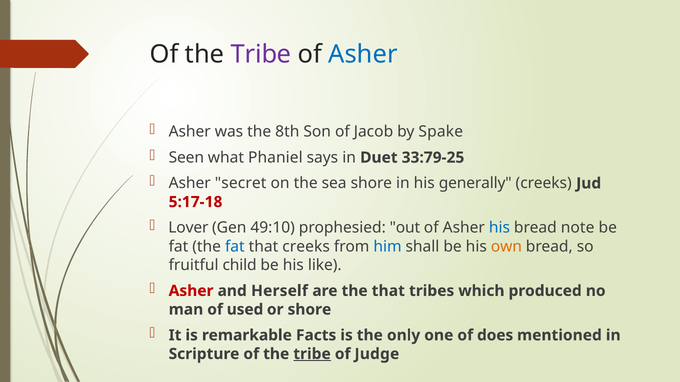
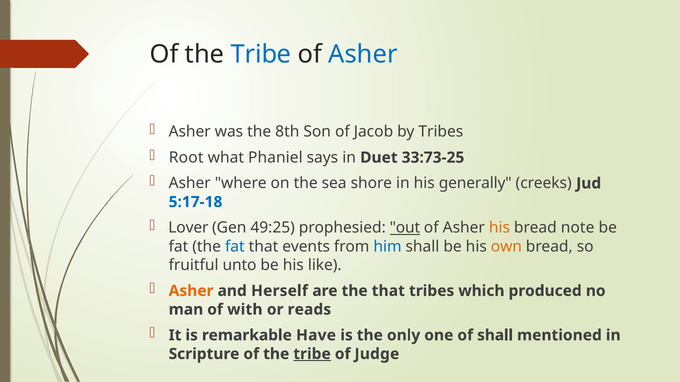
Tribe colour: purple -> blue (261, 54)
by Spake: Spake -> Tribes (441, 132)
Seen: Seen -> Root (186, 158)
33:79-25: 33:79-25 -> 33:73-25 (433, 158)
secret: secret -> where (241, 184)
5:17-18 colour: red -> blue (196, 202)
49:10: 49:10 -> 49:25 (273, 228)
out underline: none -> present (405, 228)
his colour: blue -> orange (499, 228)
that creeks: creeks -> events (306, 247)
child: child -> unto (240, 265)
Asher colour: red -> orange (191, 291)
used: used -> with (245, 310)
or shore: shore -> reads (309, 310)
Facts: Facts -> Have (316, 336)
of does: does -> shall (495, 336)
